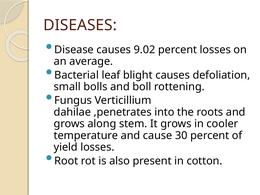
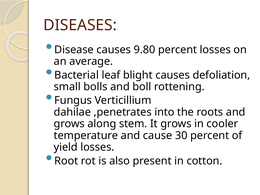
9.02: 9.02 -> 9.80 (145, 50)
